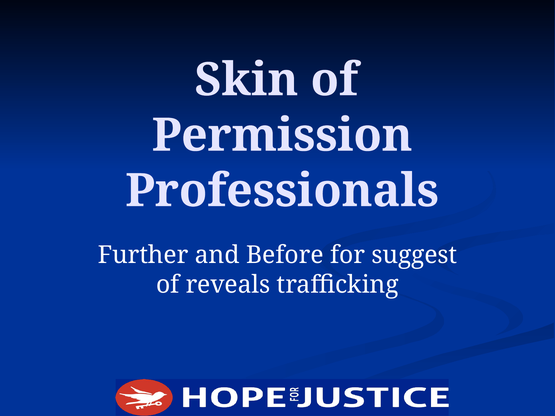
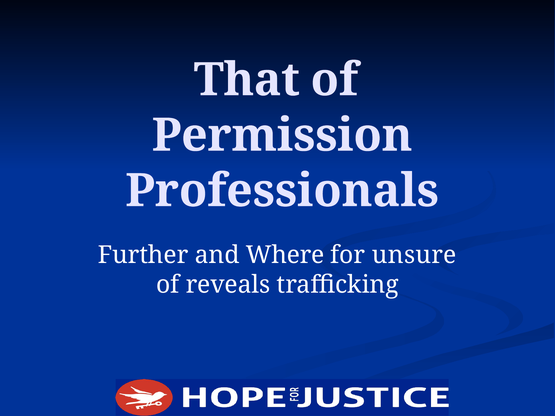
Skin: Skin -> That (247, 80)
Before: Before -> Where (285, 255)
suggest: suggest -> unsure (414, 255)
